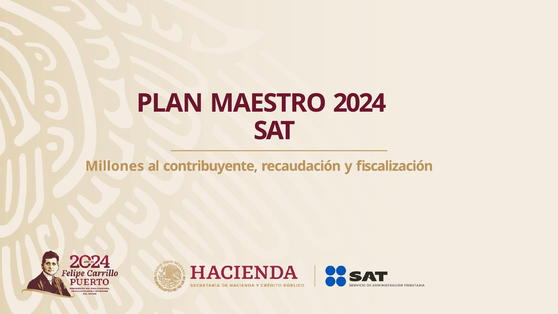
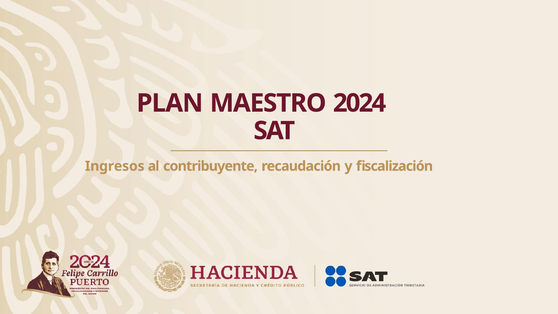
Millones: Millones -> Ingresos (115, 166)
